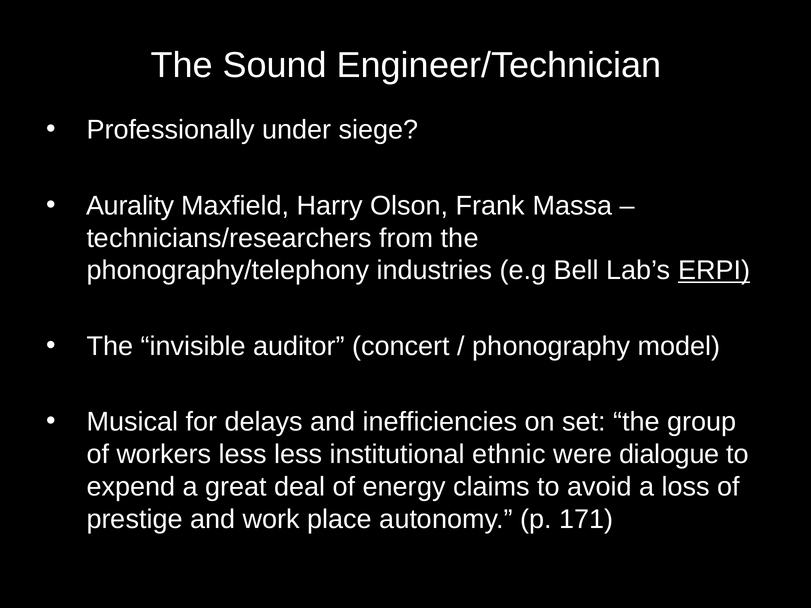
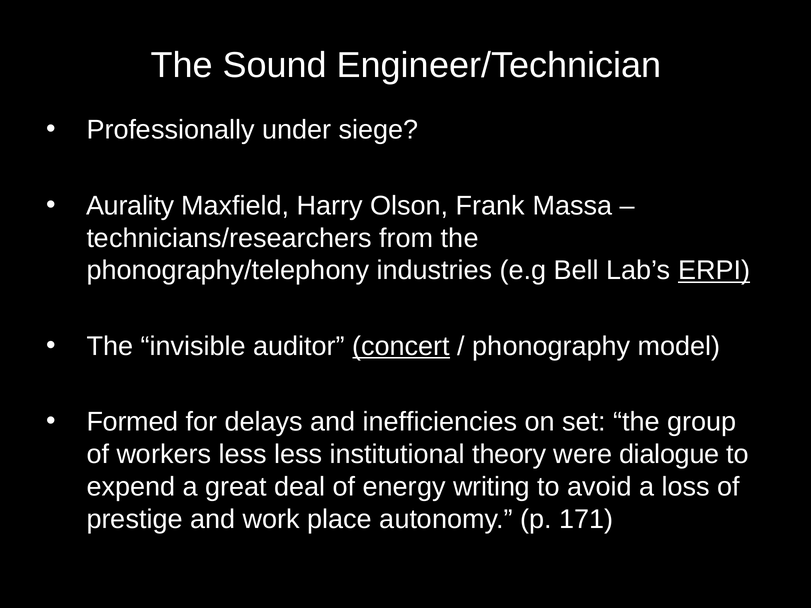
concert underline: none -> present (401, 346)
Musical: Musical -> Formed (132, 422)
ethnic: ethnic -> theory (509, 454)
claims: claims -> writing (491, 487)
